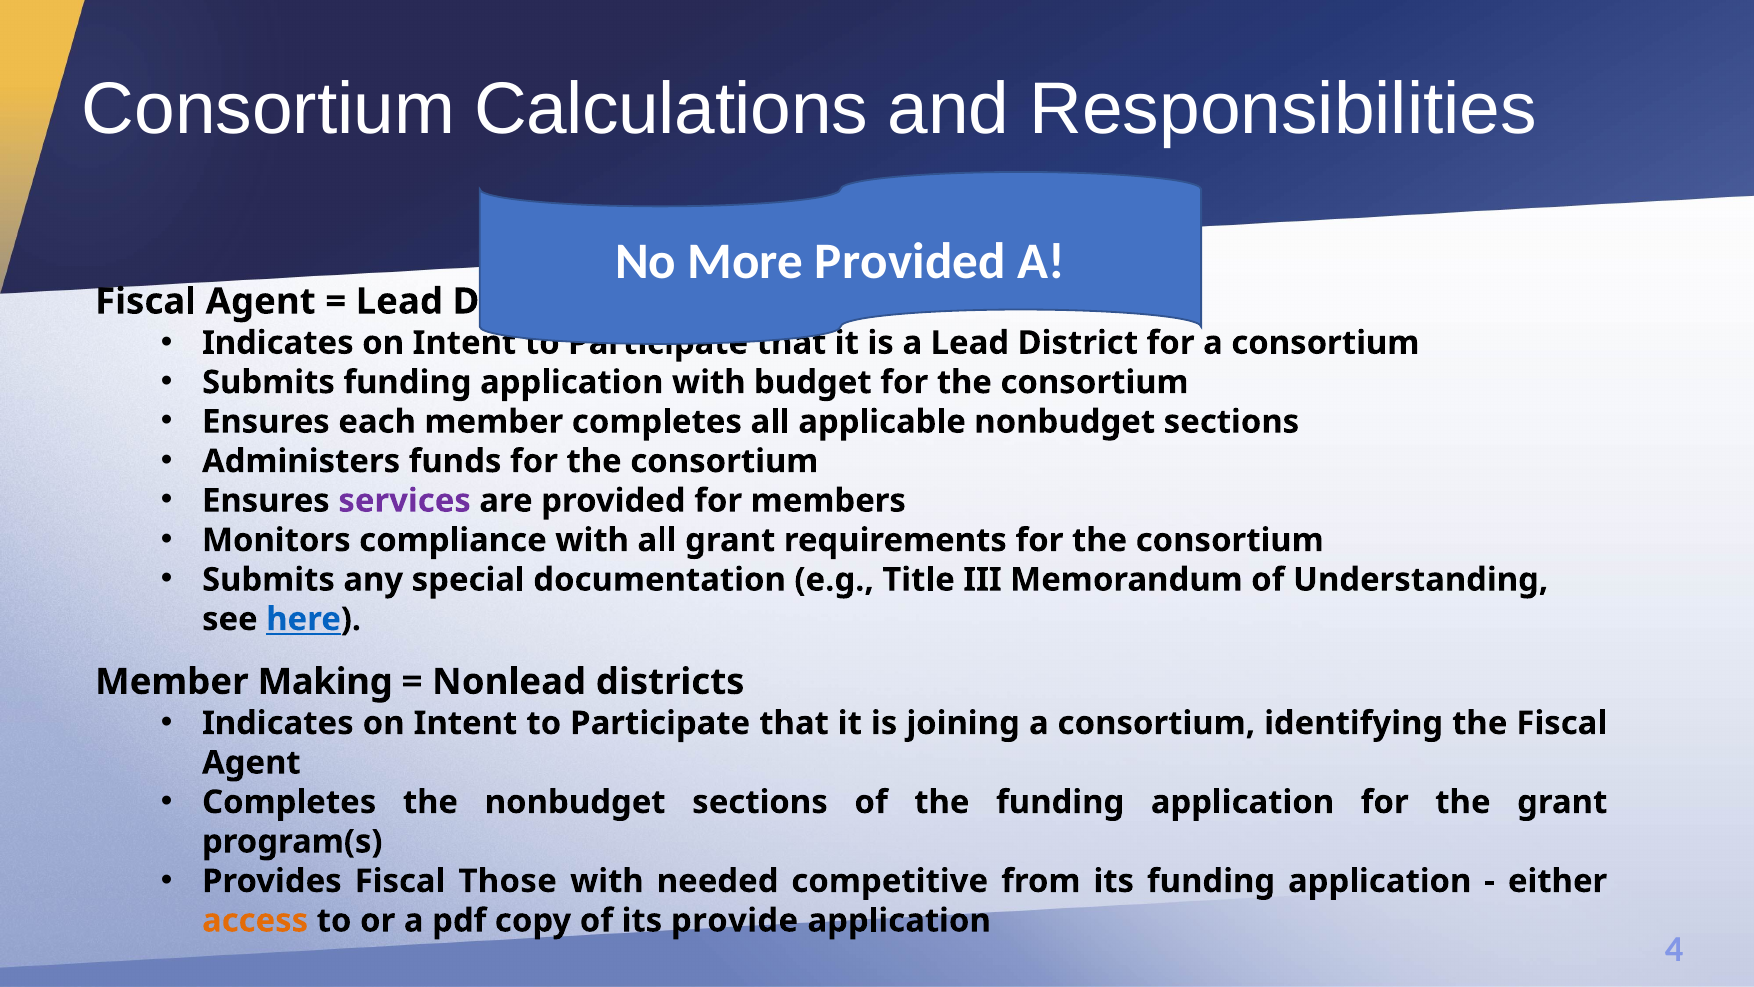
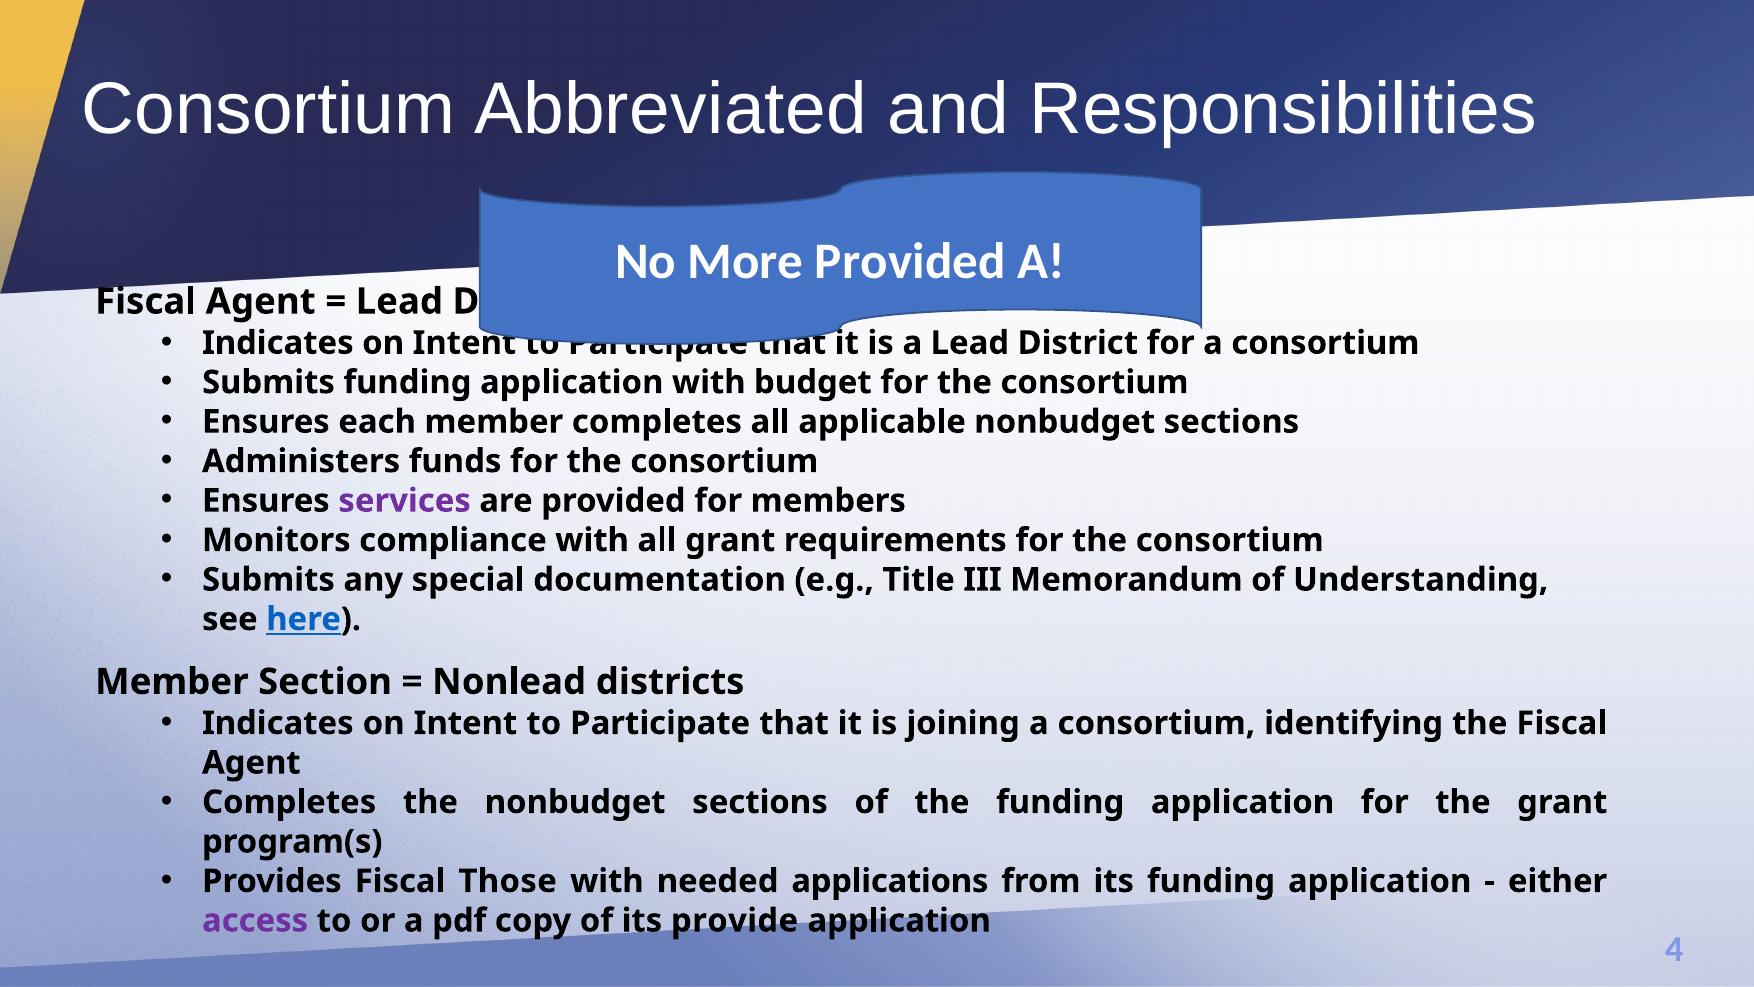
Calculations: Calculations -> Abbreviated (671, 110)
Making: Making -> Section (325, 682)
competitive: competitive -> applications (890, 881)
access colour: orange -> purple (255, 920)
